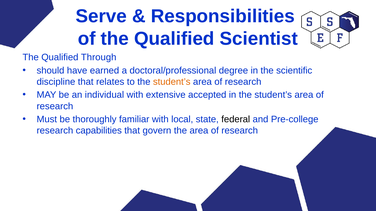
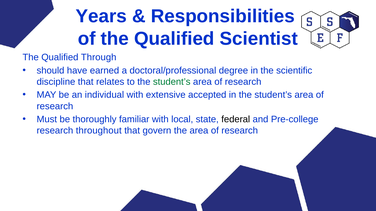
Serve: Serve -> Years (101, 16)
student’s colour: orange -> green (172, 82)
capabilities: capabilities -> throughout (99, 131)
